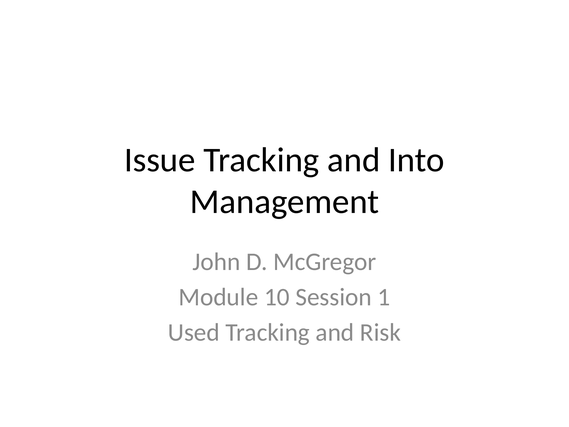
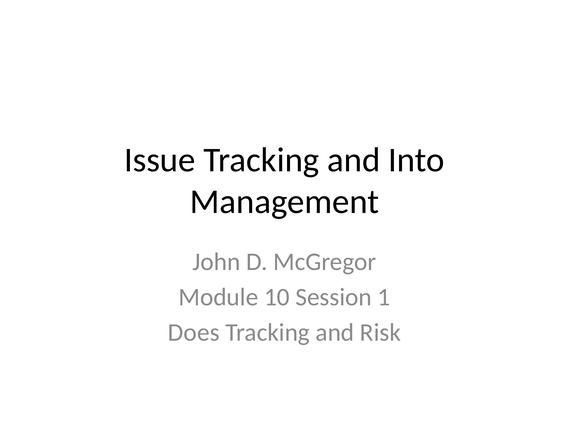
Used: Used -> Does (194, 332)
